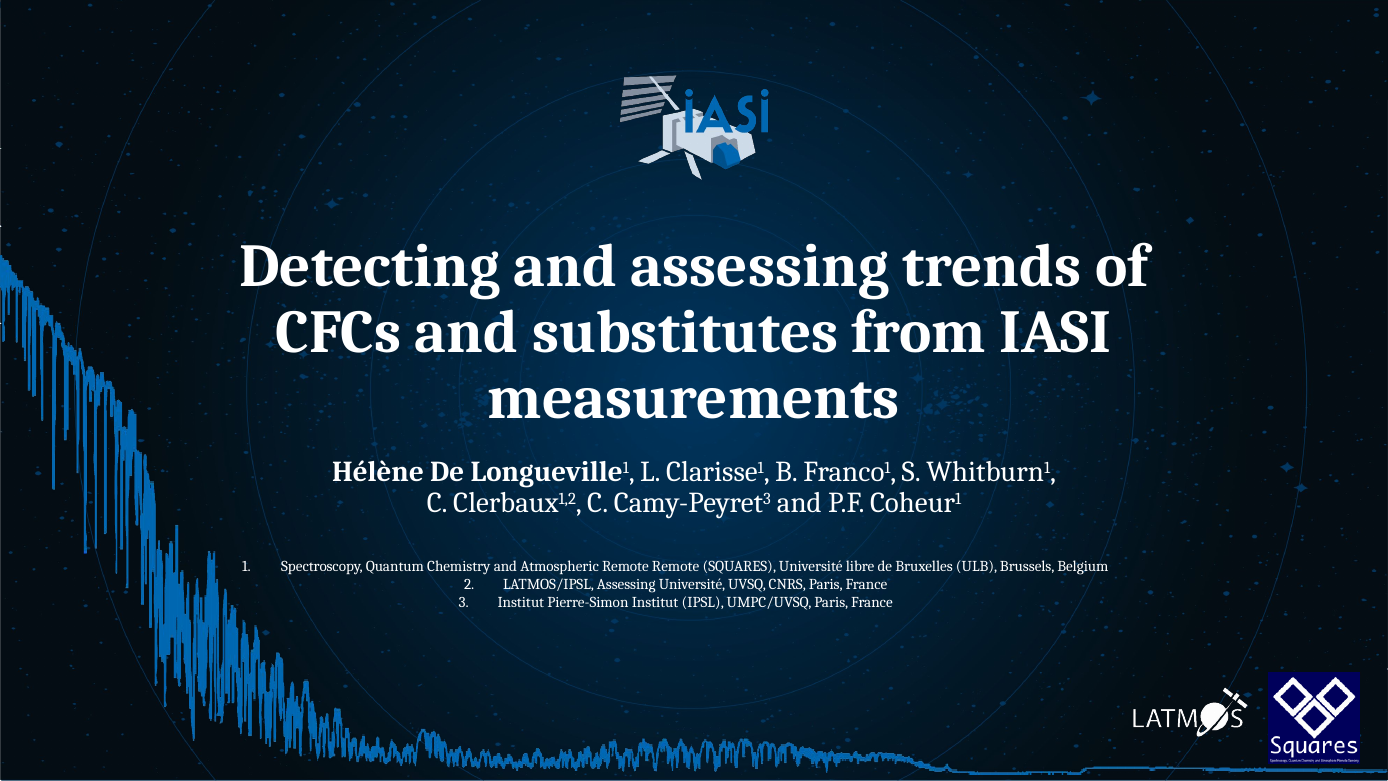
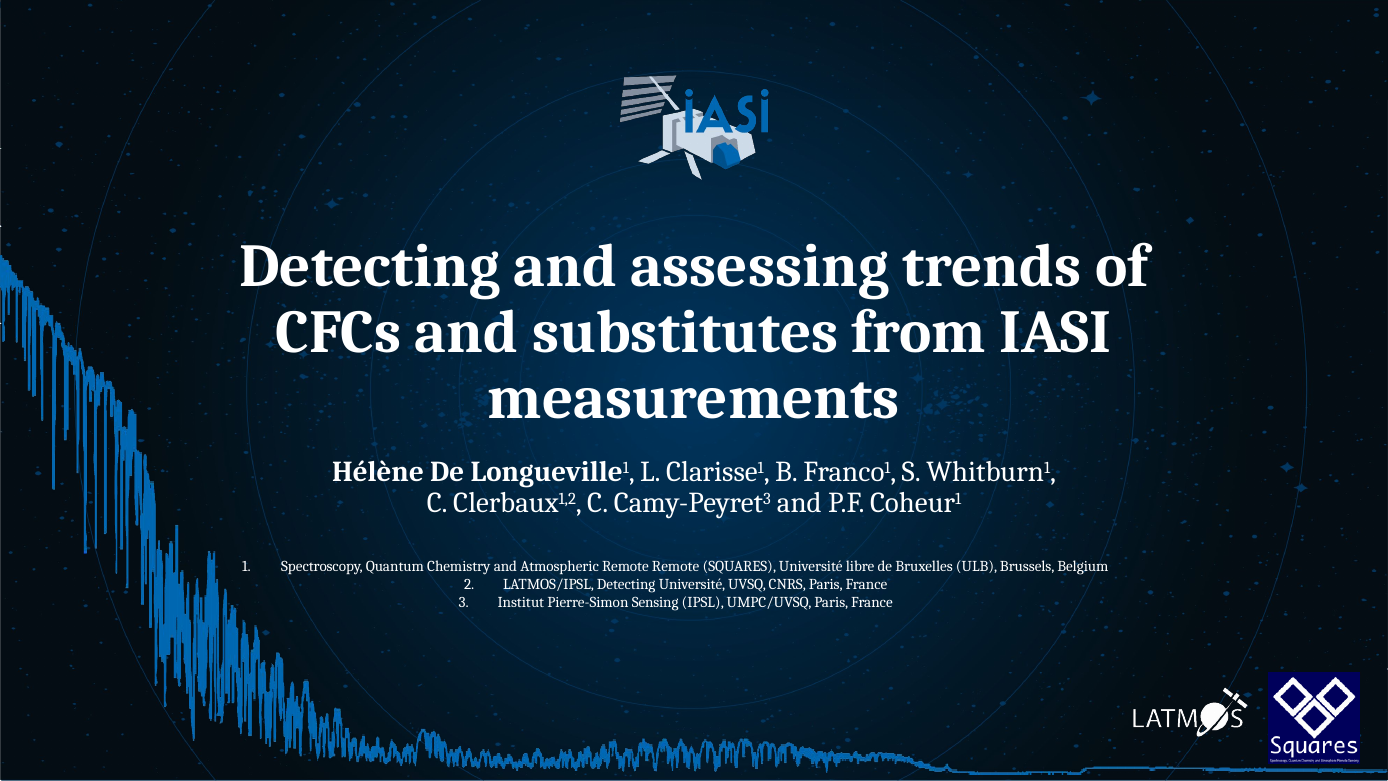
LATMOS/IPSL Assessing: Assessing -> Detecting (626, 584)
Pierre-Simon Institut: Institut -> Sensing (655, 603)
